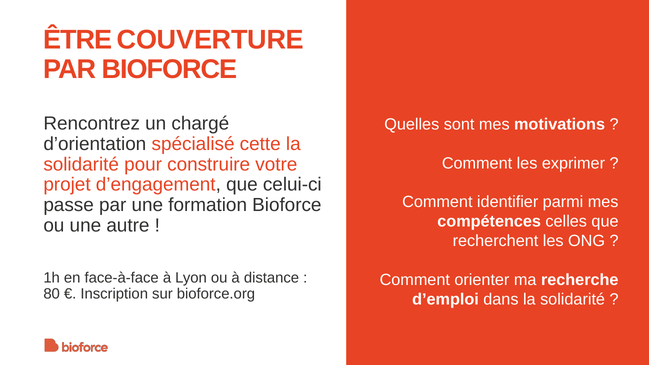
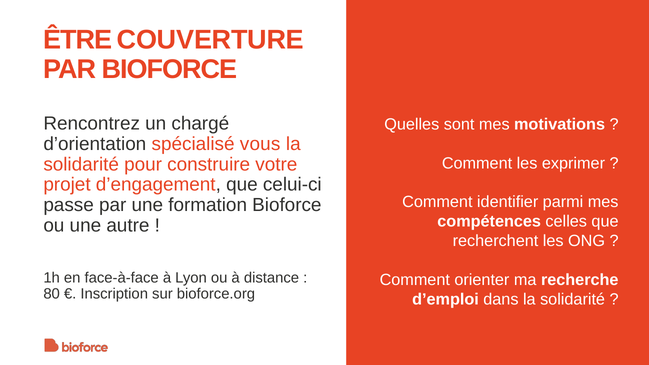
cette: cette -> vous (260, 144)
